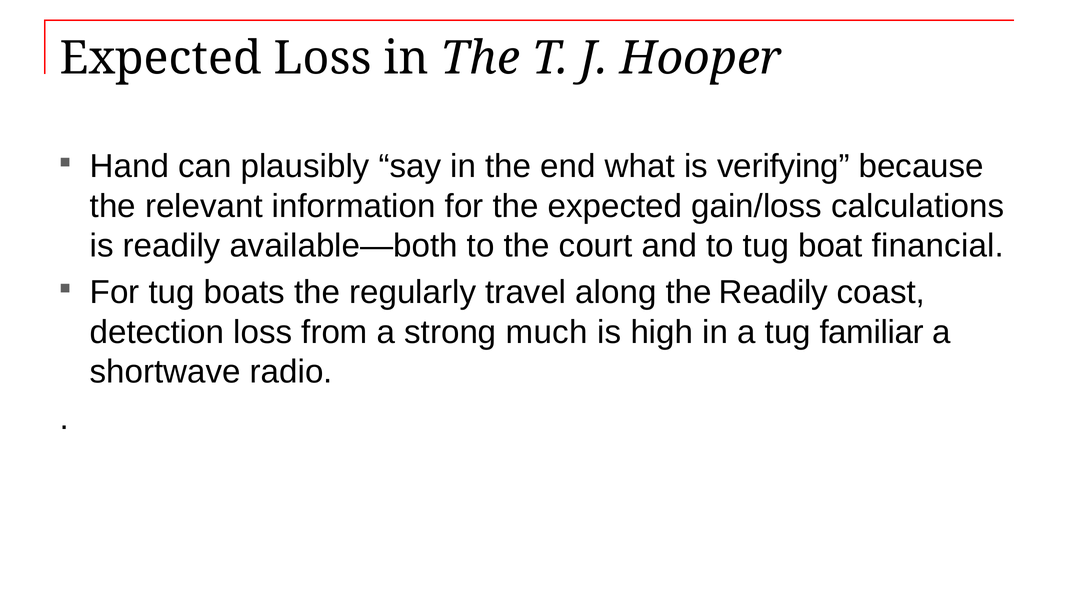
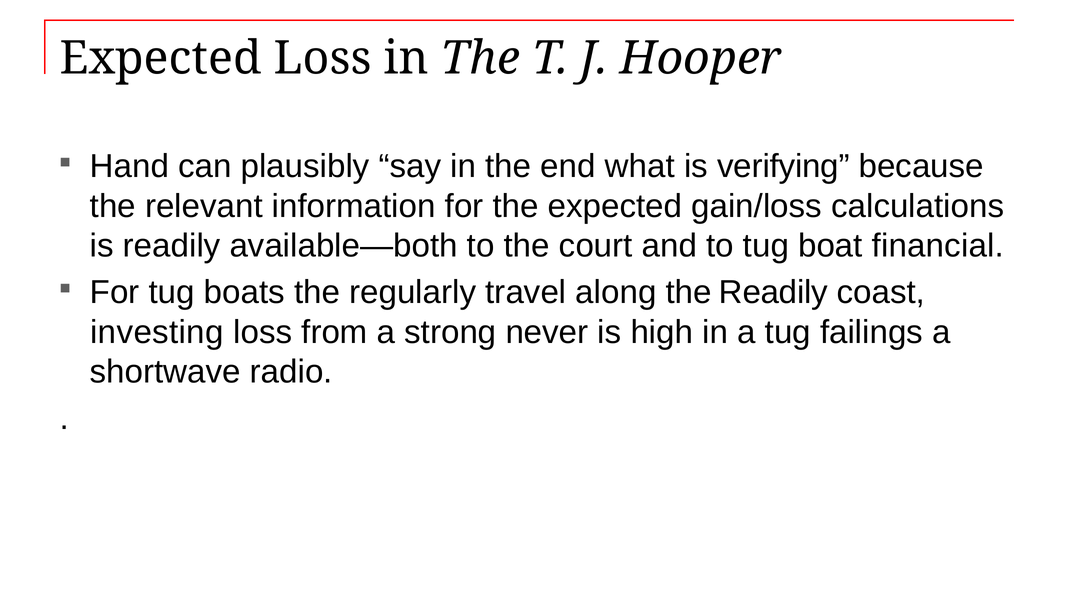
detection: detection -> investing (157, 332)
much: much -> never (547, 332)
familiar: familiar -> failings (872, 332)
